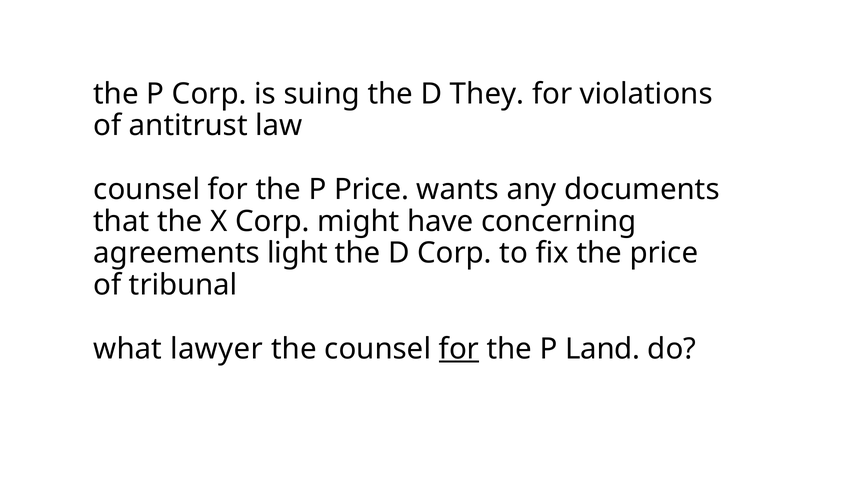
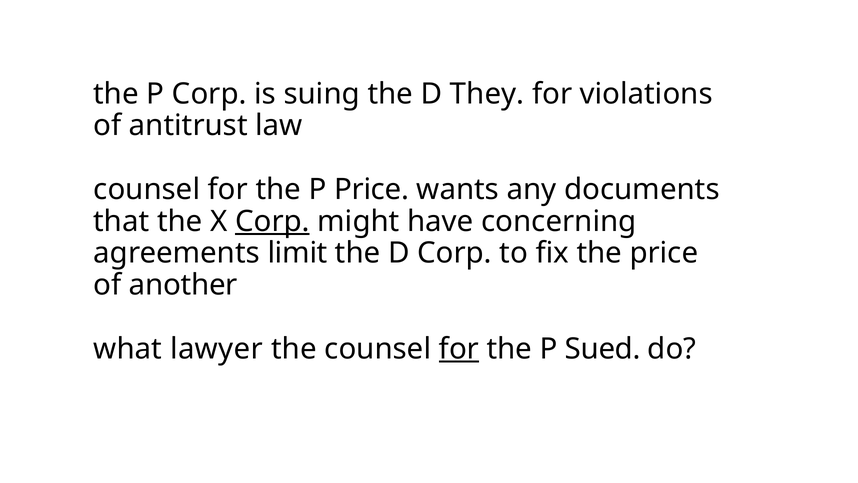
Corp underline: none -> present (272, 221)
light: light -> limit (298, 253)
tribunal: tribunal -> another (183, 285)
Land: Land -> Sued (603, 349)
